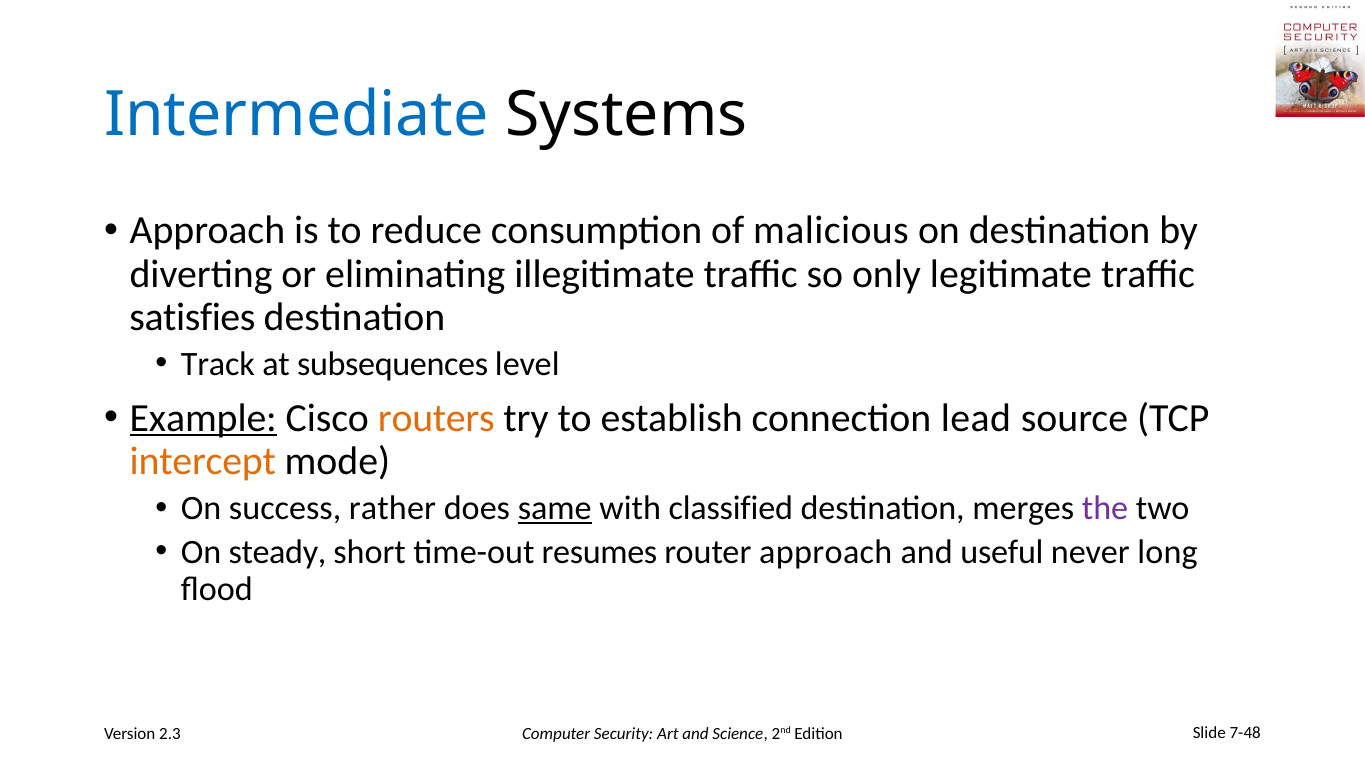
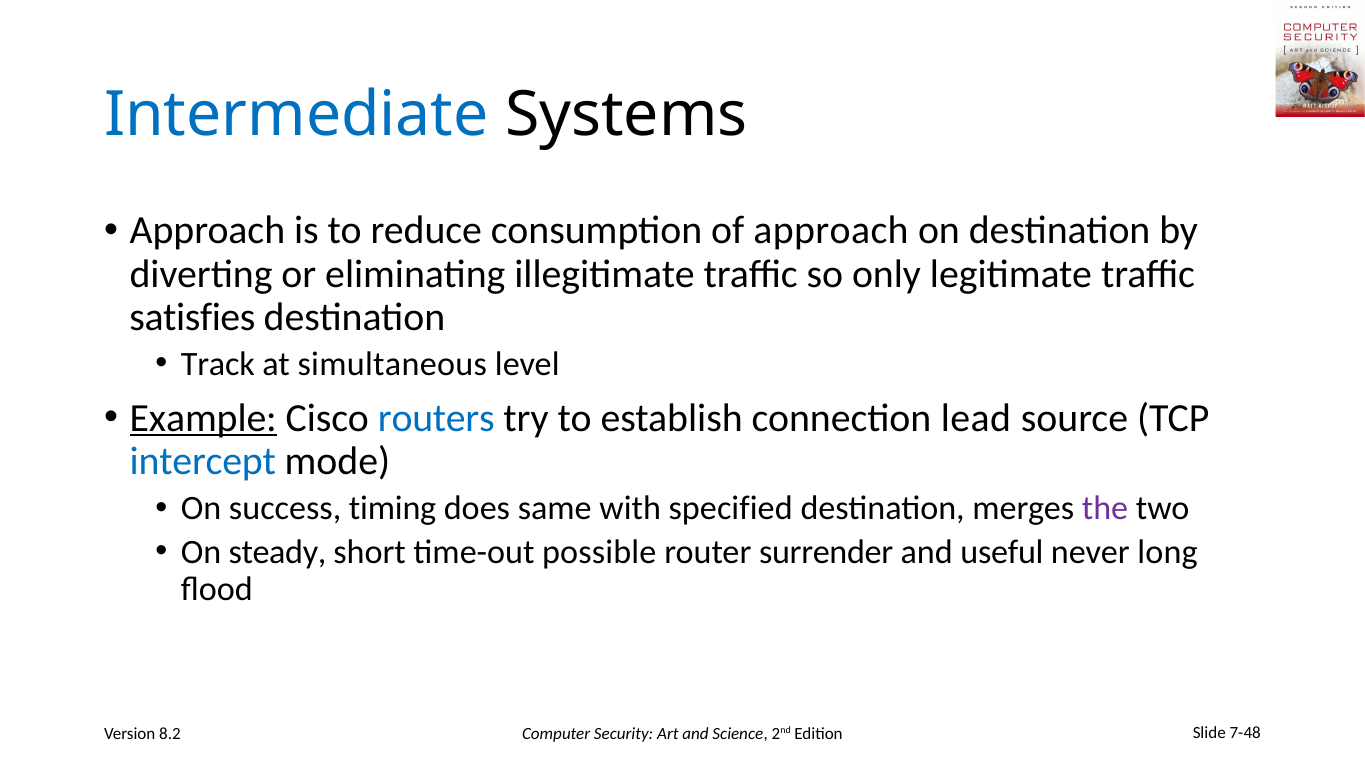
of malicious: malicious -> approach (831, 231)
subsequences: subsequences -> simultaneous (392, 364)
routers colour: orange -> blue (436, 418)
intercept colour: orange -> blue (203, 461)
rather: rather -> timing (393, 508)
same underline: present -> none (555, 508)
classified: classified -> specified (731, 508)
resumes: resumes -> possible (599, 552)
router approach: approach -> surrender (826, 552)
2.3: 2.3 -> 8.2 (170, 733)
